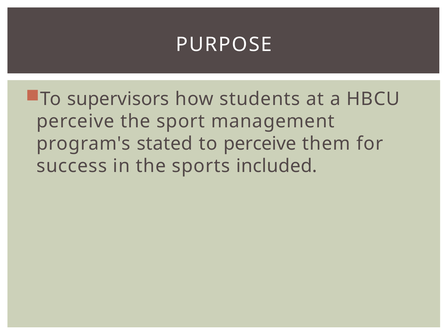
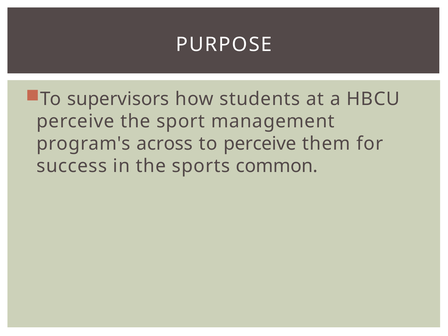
stated: stated -> across (165, 144)
included: included -> common (277, 166)
